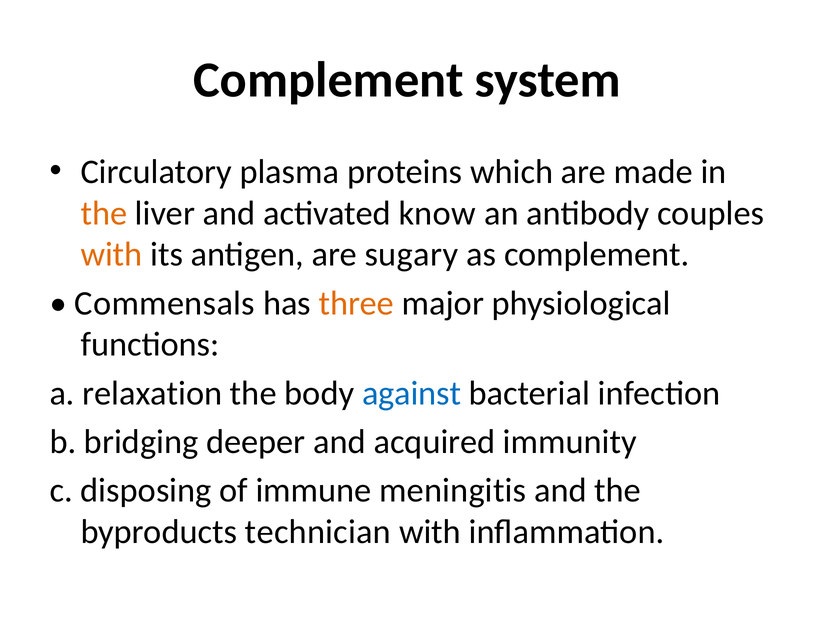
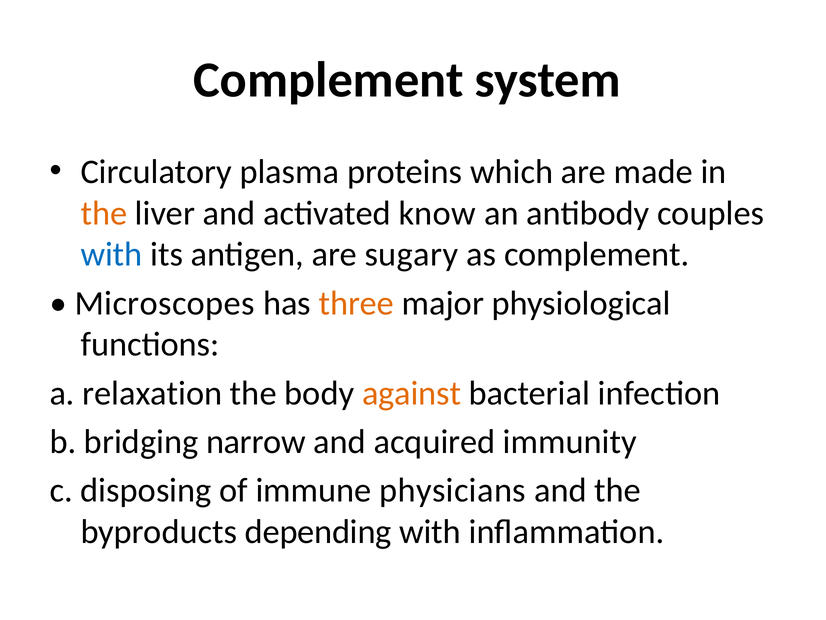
with colour: orange -> blue (112, 254)
Commensals: Commensals -> Microscopes (165, 303)
against colour: blue -> orange (412, 393)
deeper: deeper -> narrow (256, 442)
meningitis: meningitis -> physicians (453, 490)
technician: technician -> depending (318, 532)
